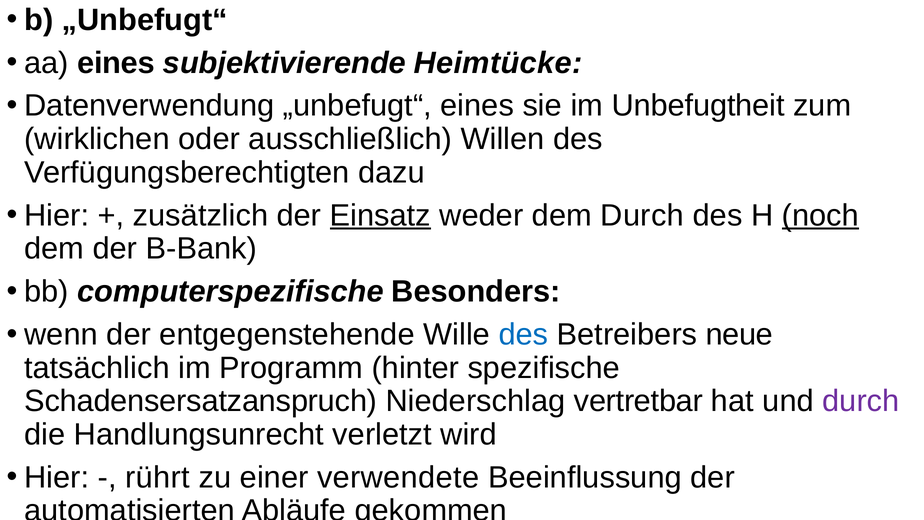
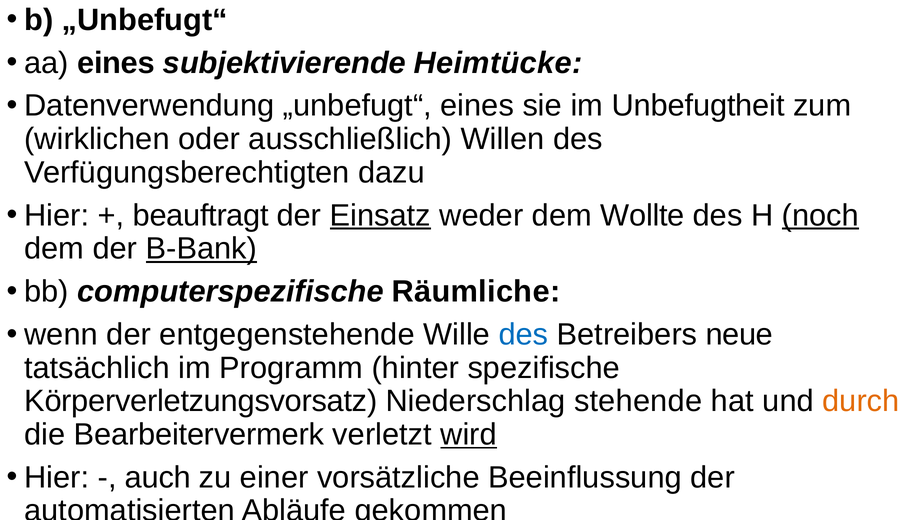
zusätzlich: zusätzlich -> beauftragt (201, 215)
dem Durch: Durch -> Wollte (642, 215)
B-Bank underline: none -> present (201, 249)
Besonders: Besonders -> Räumliche (476, 291)
Schadensersatzanspruch: Schadensersatzanspruch -> Körperverletzungsvorsatz (201, 401)
vertretbar: vertretbar -> stehende (638, 401)
durch colour: purple -> orange (861, 401)
Handlungsunrecht: Handlungsunrecht -> Bearbeitervermerk (199, 434)
wird underline: none -> present (469, 434)
rührt: rührt -> auch (158, 477)
verwendete: verwendete -> vorsätzliche (398, 477)
